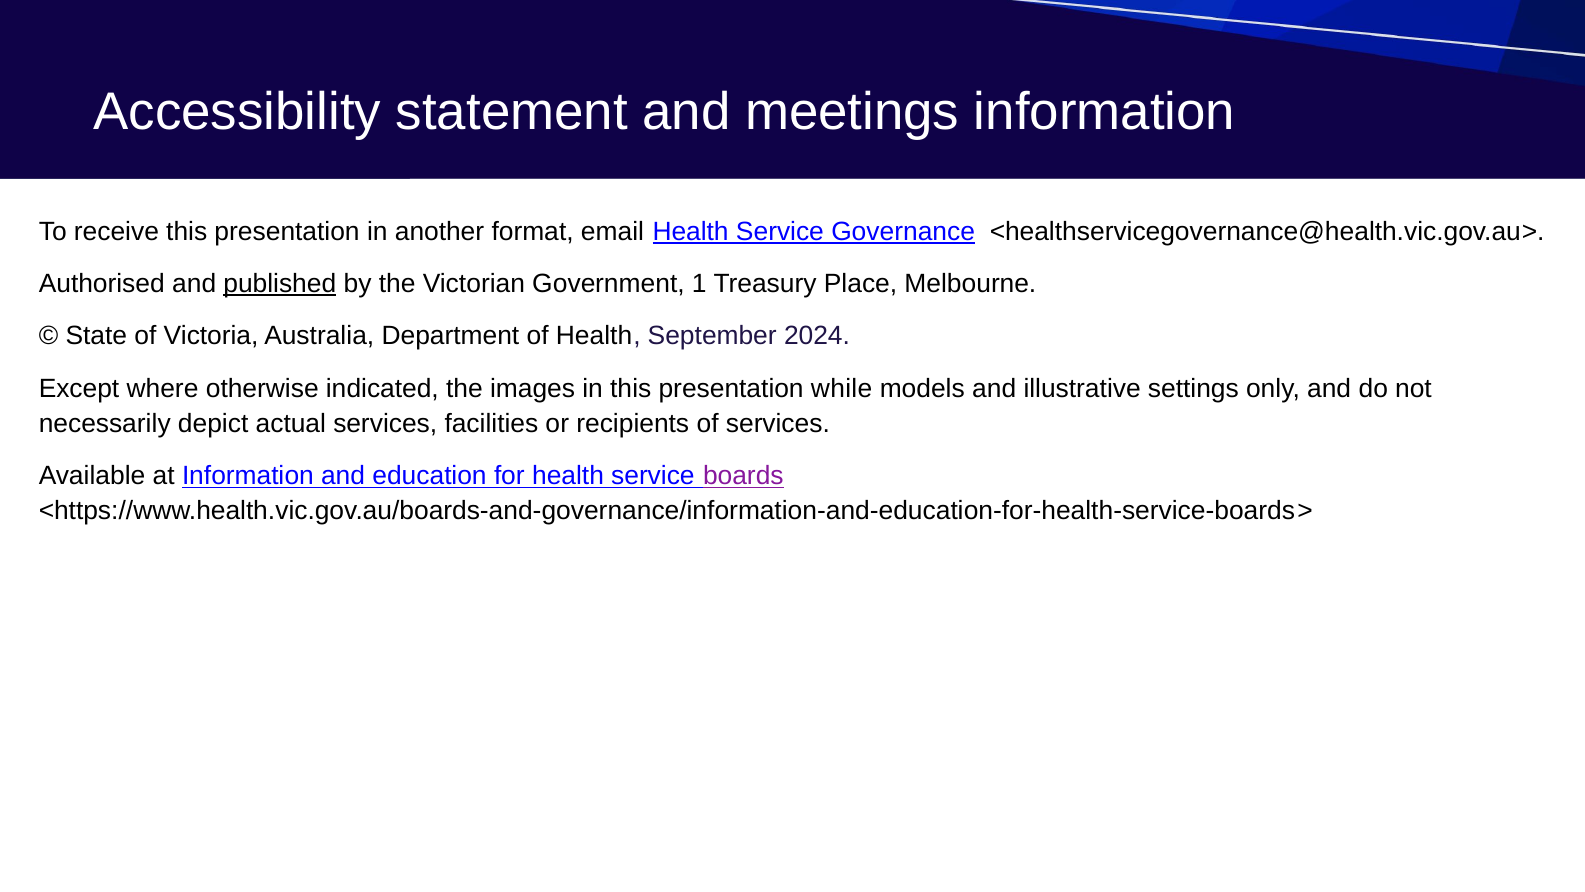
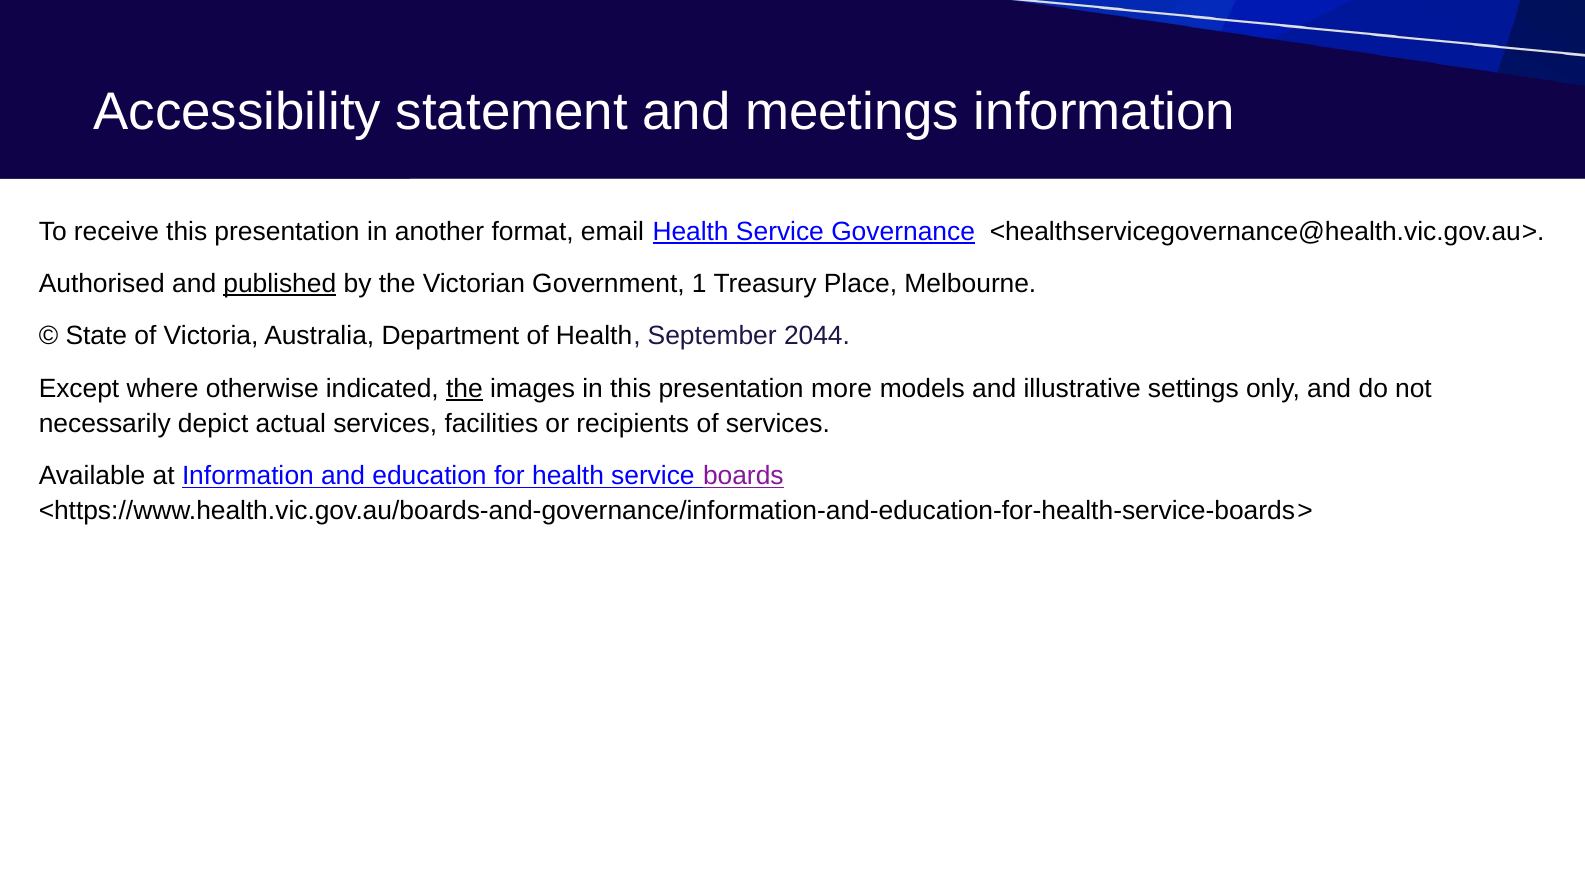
2024: 2024 -> 2044 (817, 336)
the underline: none -> present (464, 389)
while: while -> more (842, 389)
